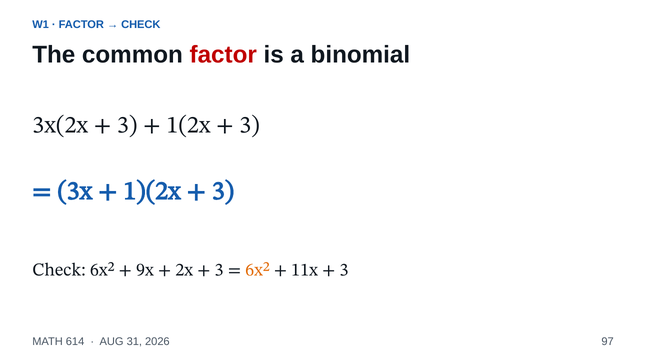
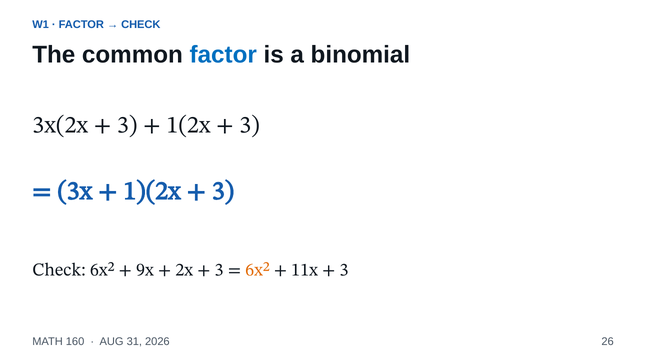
factor colour: red -> blue (223, 55)
614: 614 -> 160 (75, 342)
97: 97 -> 26 (608, 342)
